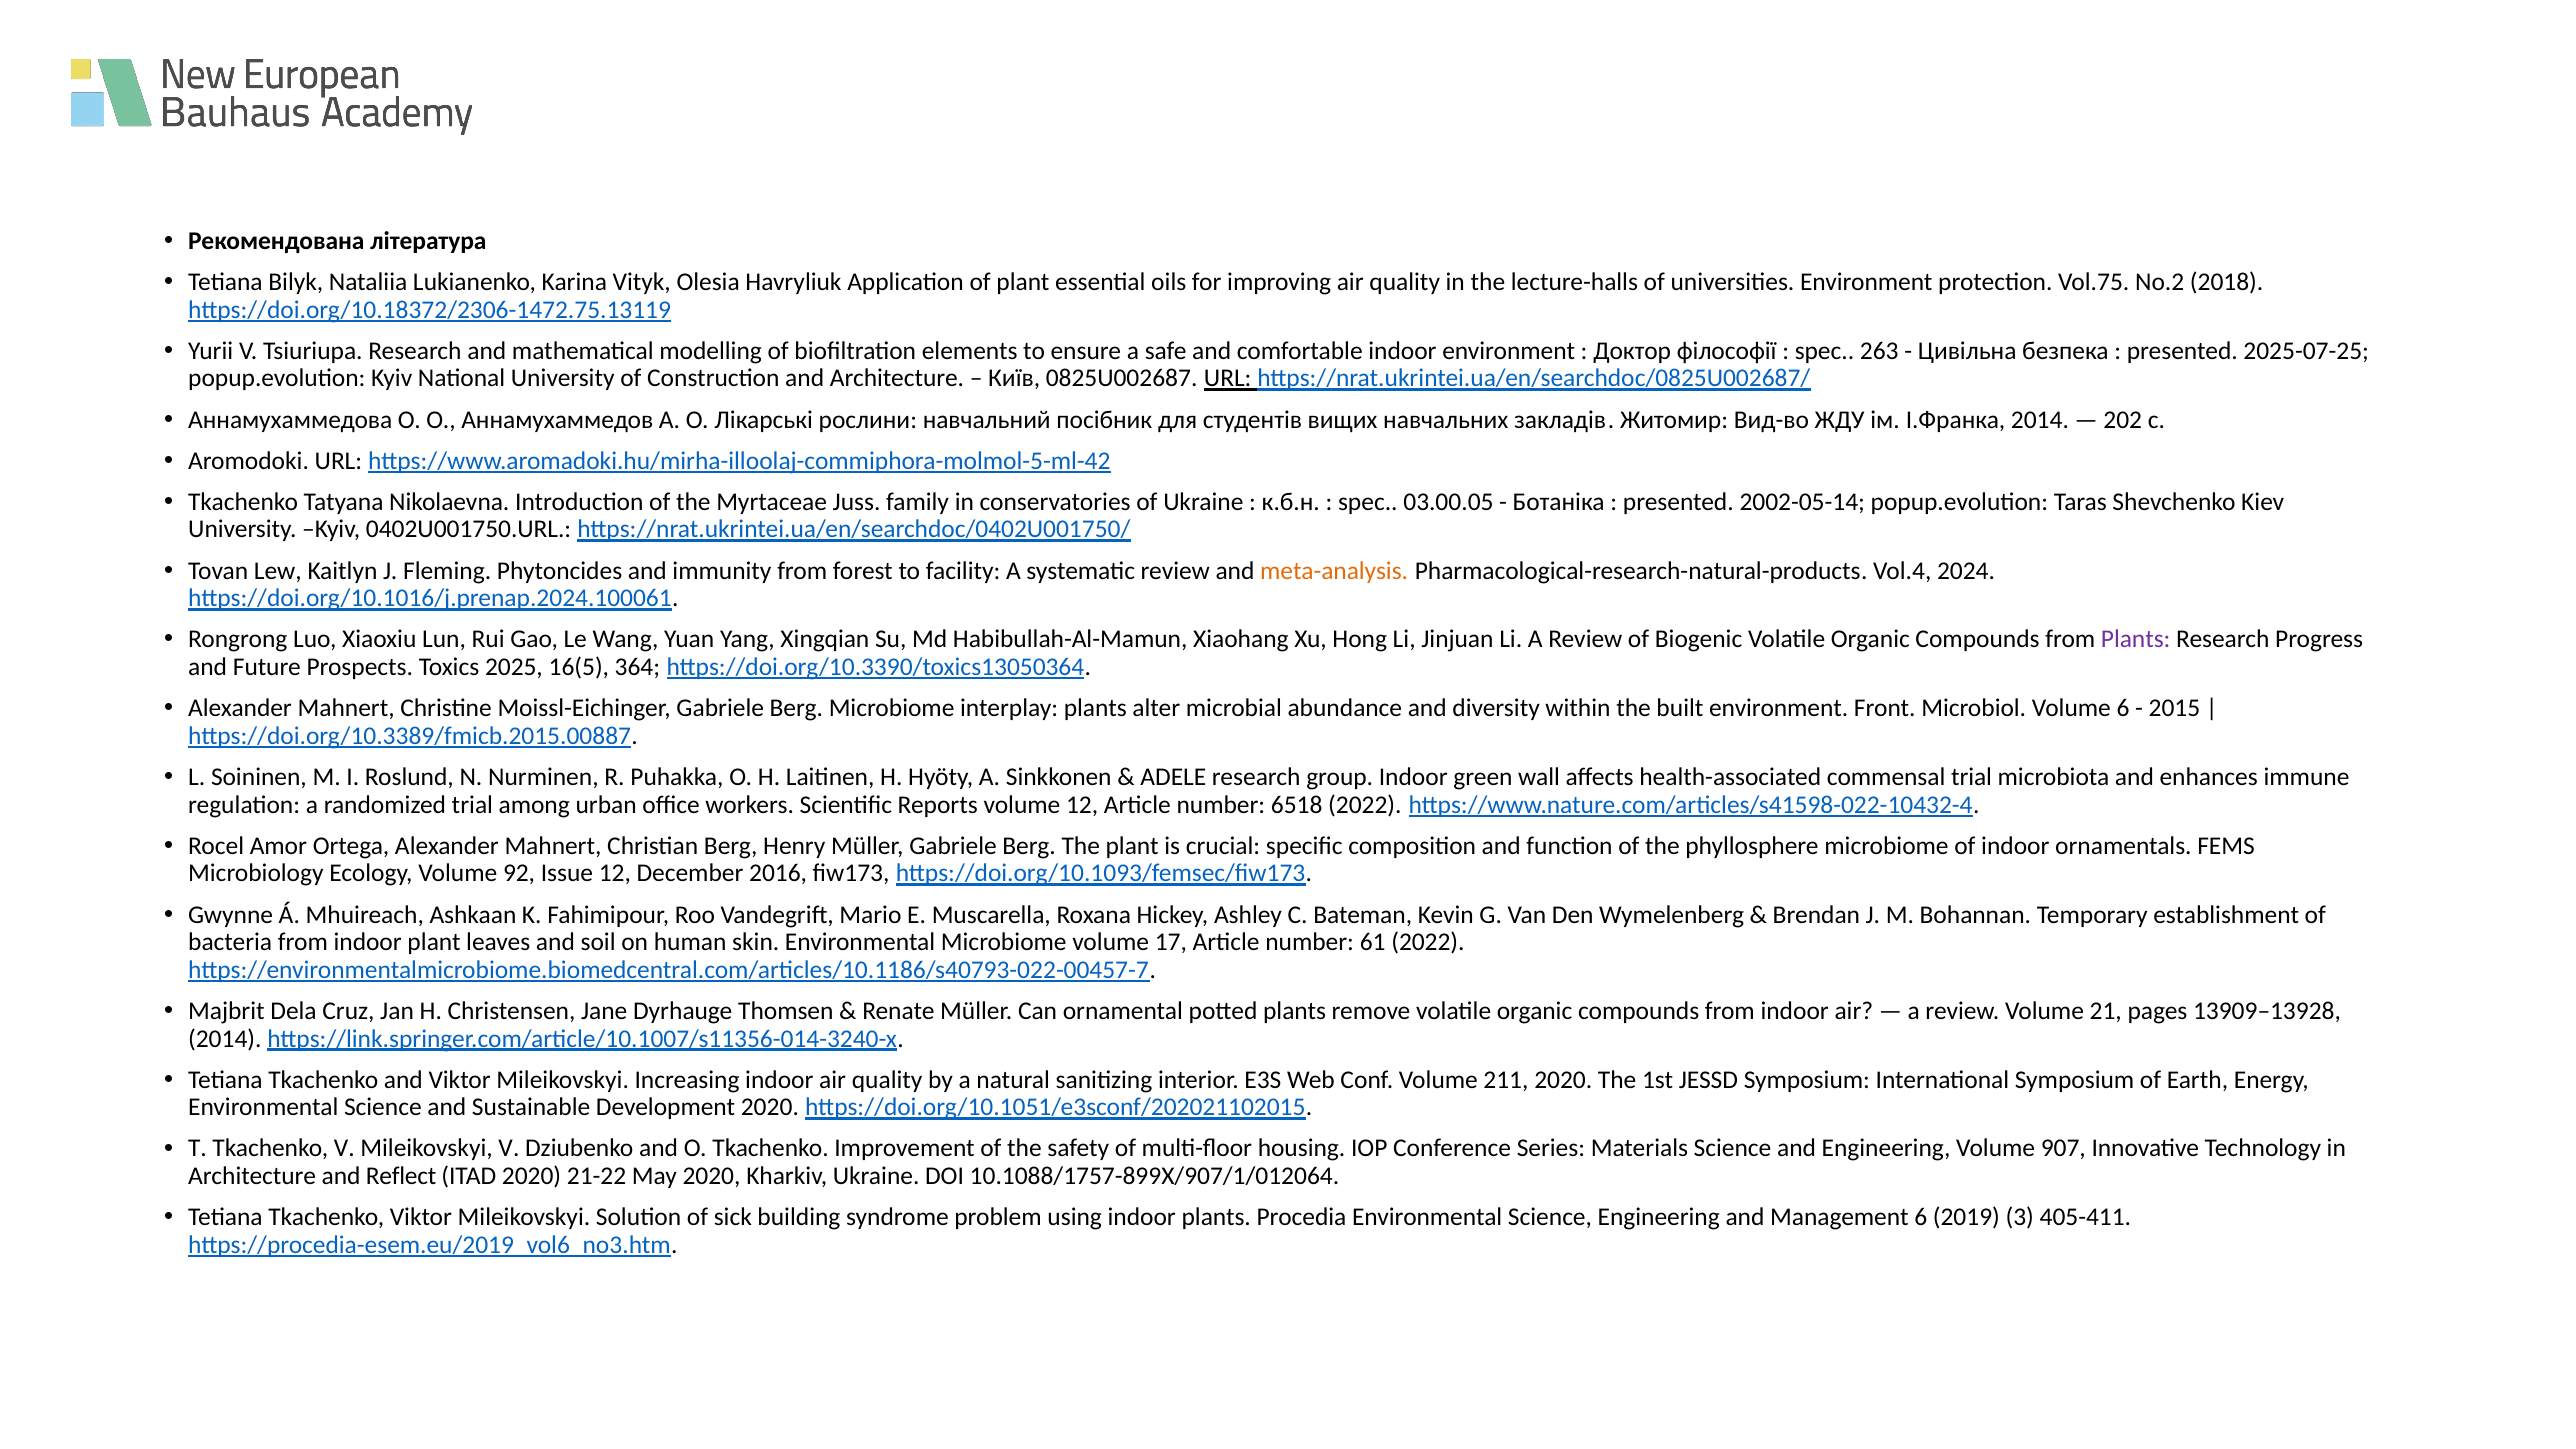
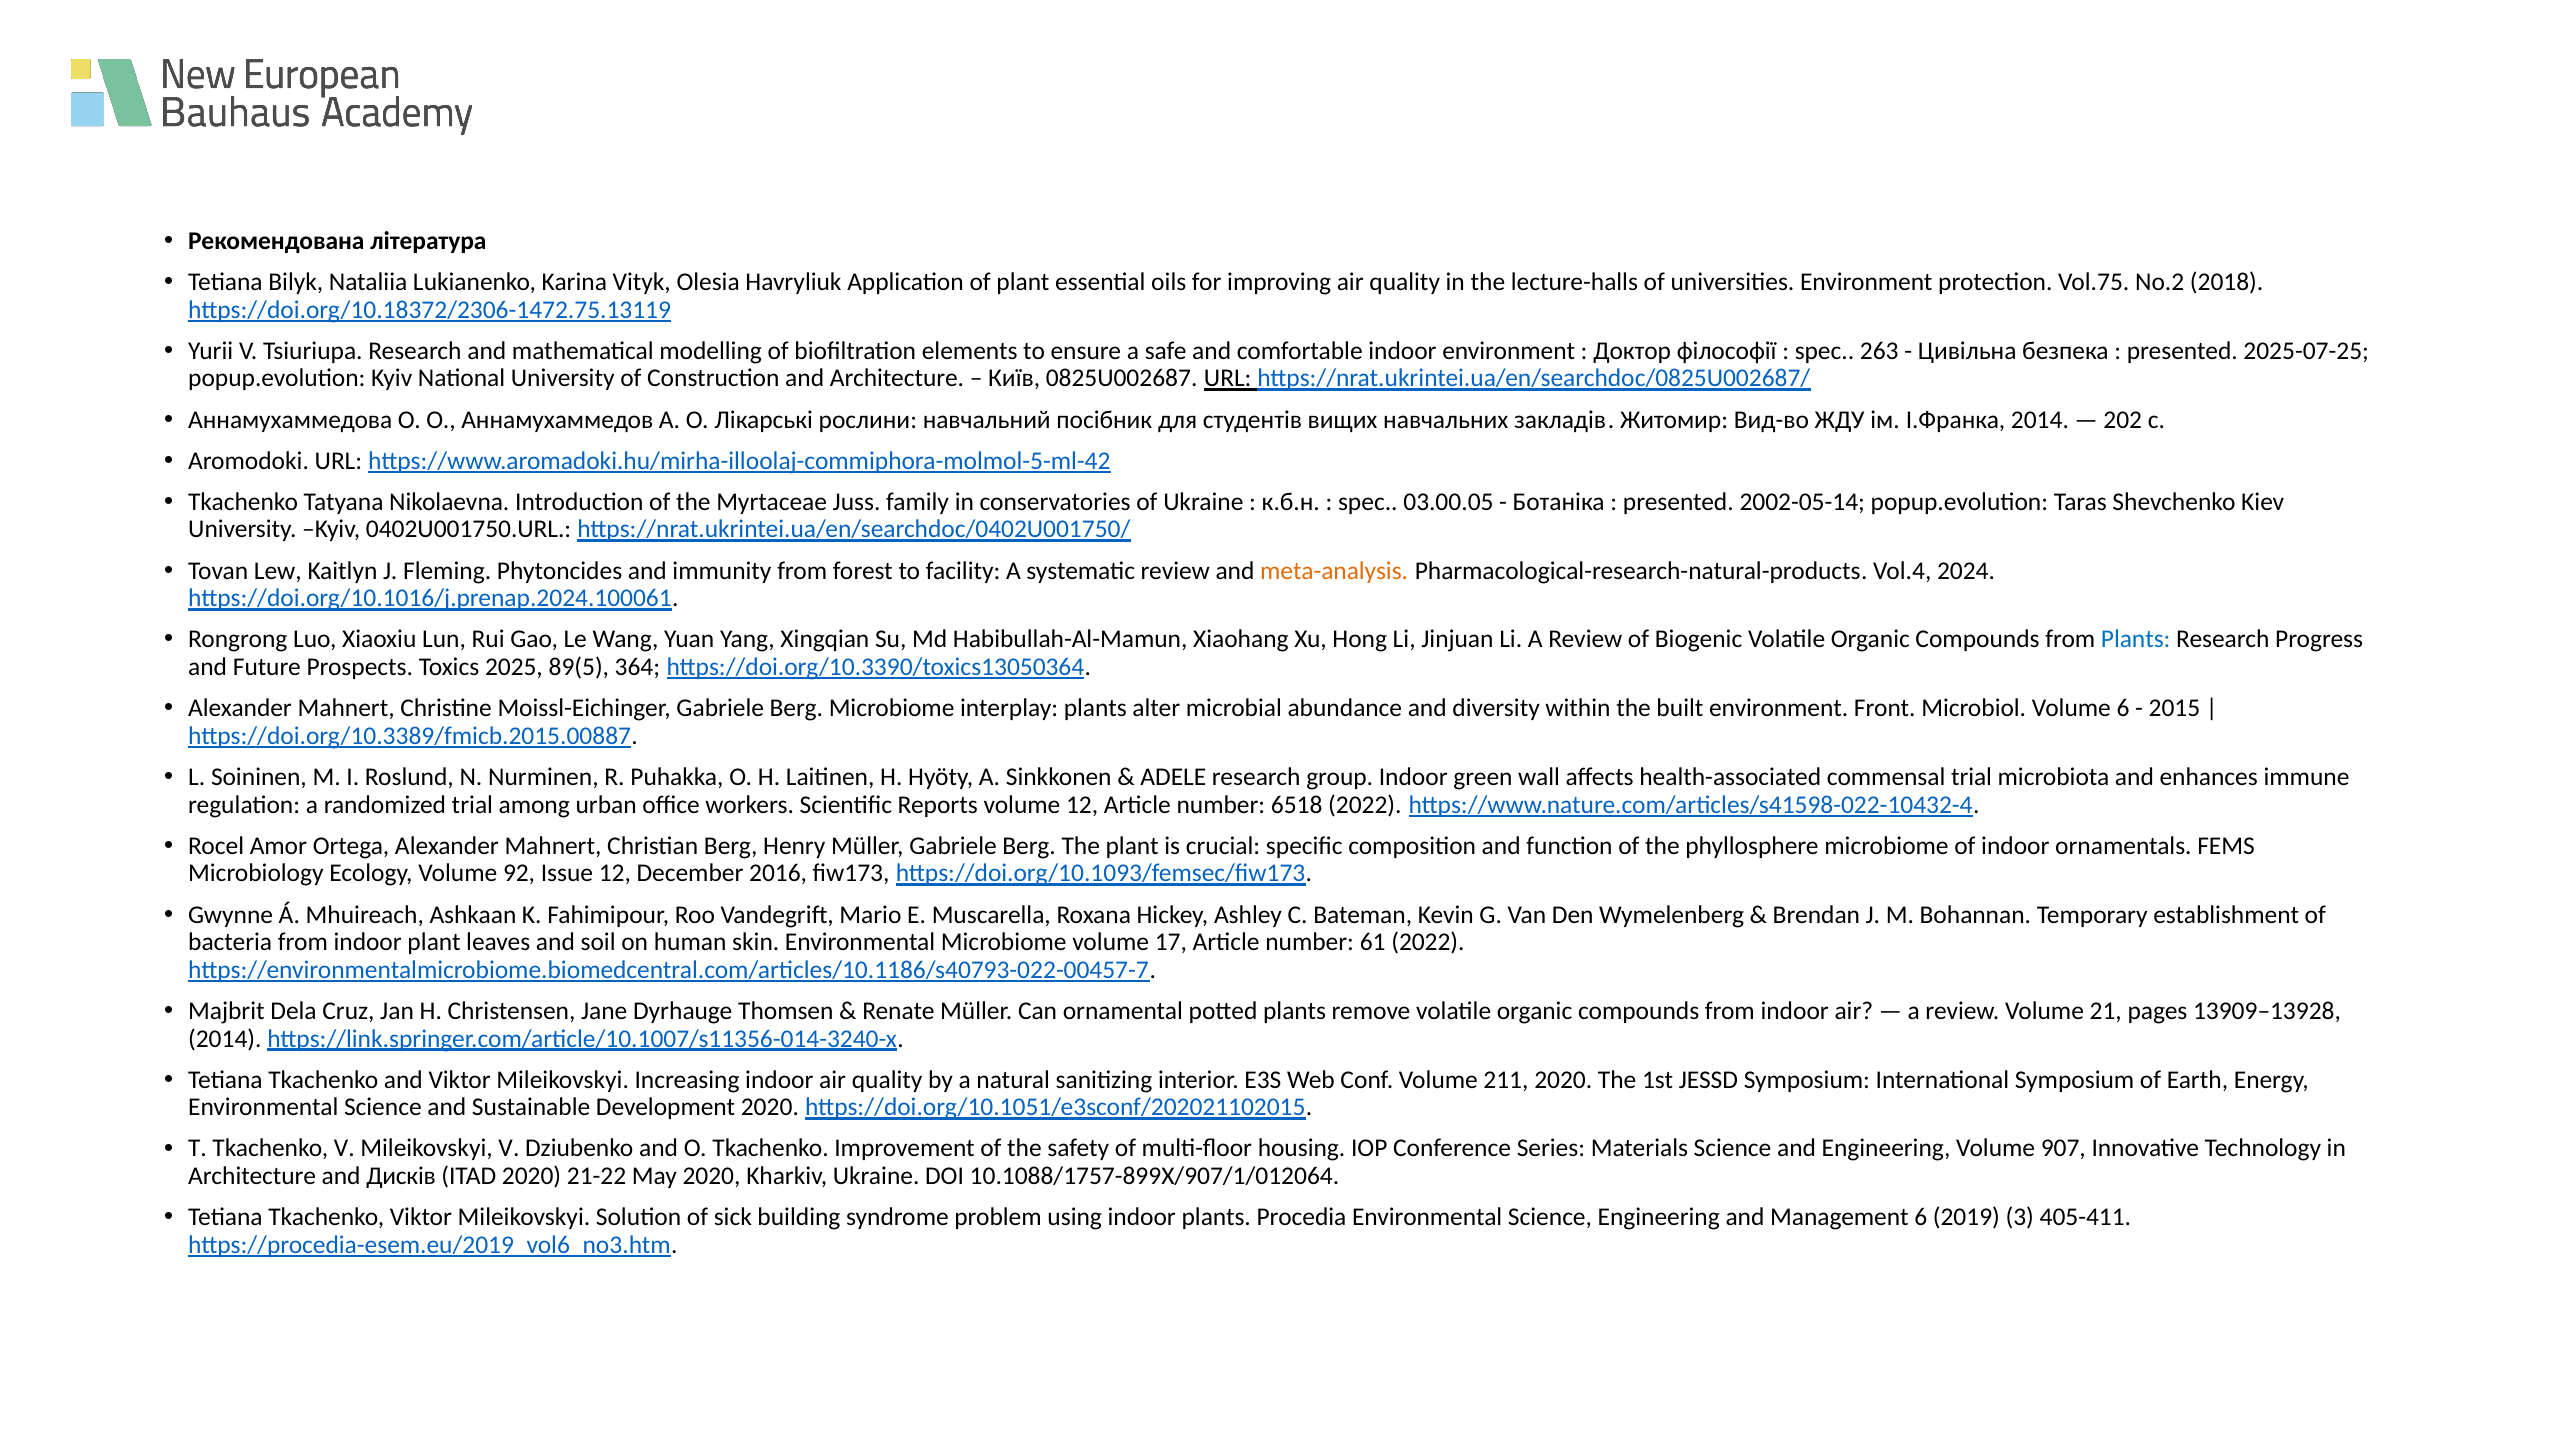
Plants colour: purple -> blue (2136, 639)
16(5: 16(5 -> 89(5 (579, 667)
Reflect: Reflect -> Дисків (401, 1176)
